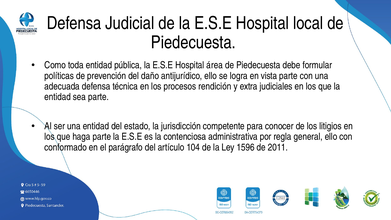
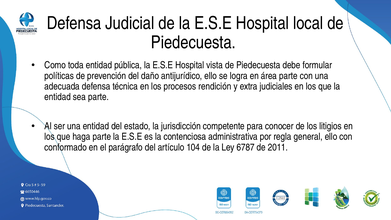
área: área -> vista (215, 65)
vista: vista -> área (269, 76)
1596: 1596 -> 6787 (246, 147)
